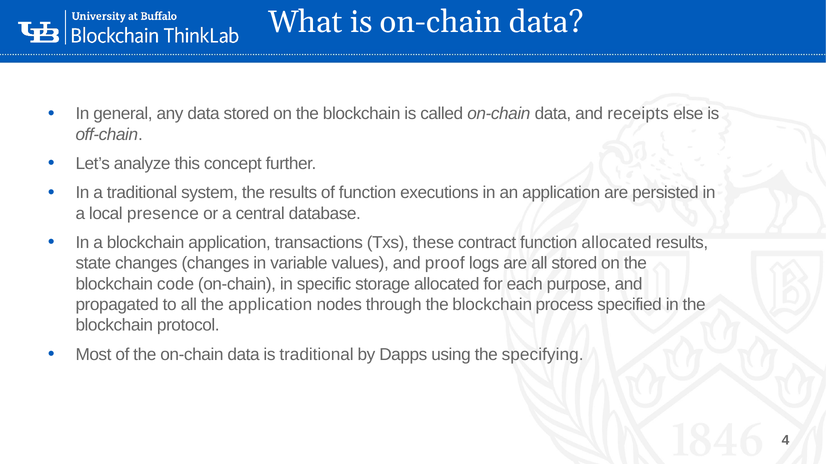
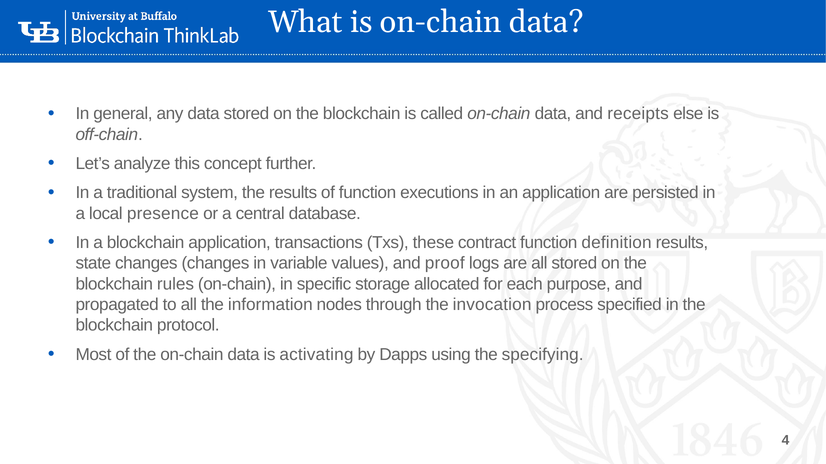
function allocated: allocated -> definition (617, 243)
code: code -> rules (176, 284)
the application: application -> information (270, 305)
through the blockchain: blockchain -> invocation (492, 305)
is traditional: traditional -> activating (316, 355)
